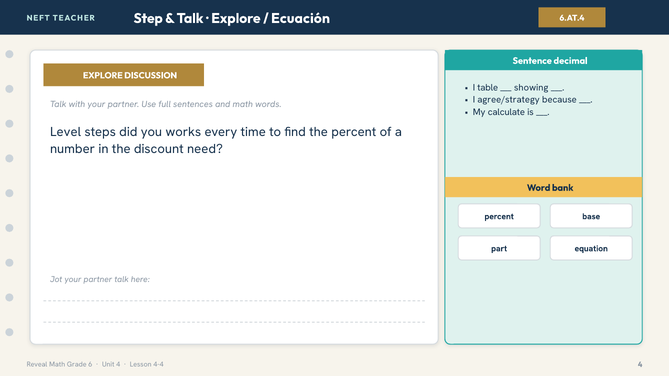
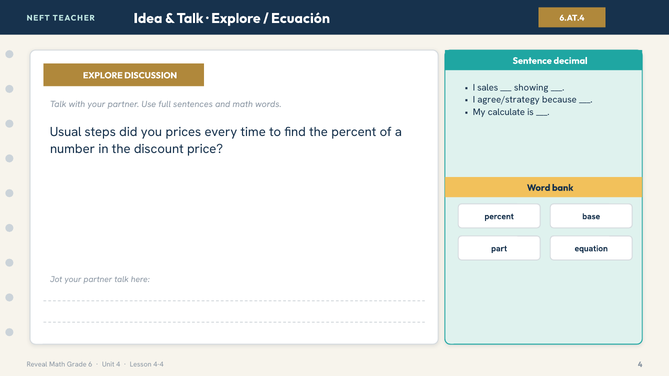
Step: Step -> Idea (148, 18)
table: table -> sales (488, 88)
Level: Level -> Usual (66, 132)
works: works -> prices (183, 132)
need: need -> price (205, 149)
